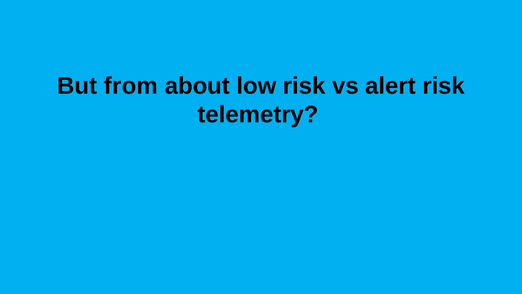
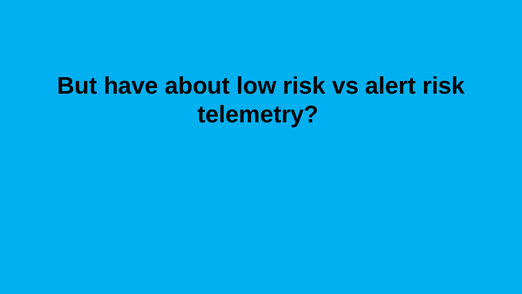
from: from -> have (131, 86)
